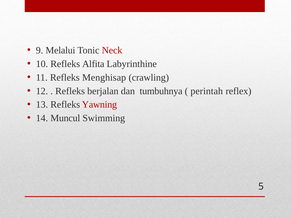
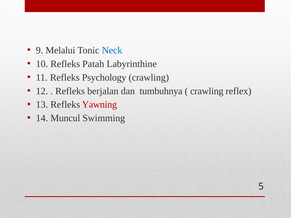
Neck colour: red -> blue (112, 50)
Alfita: Alfita -> Patah (93, 64)
Menghisap: Menghisap -> Psychology (104, 78)
perintah: perintah -> crawling (207, 91)
